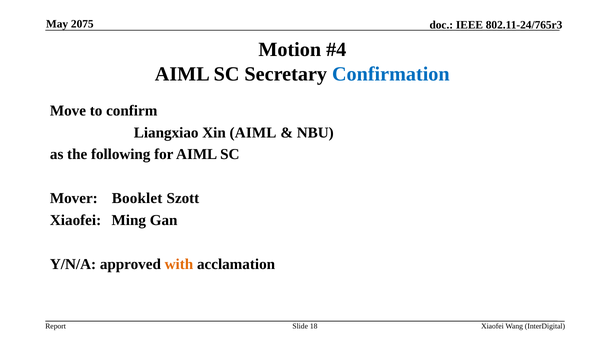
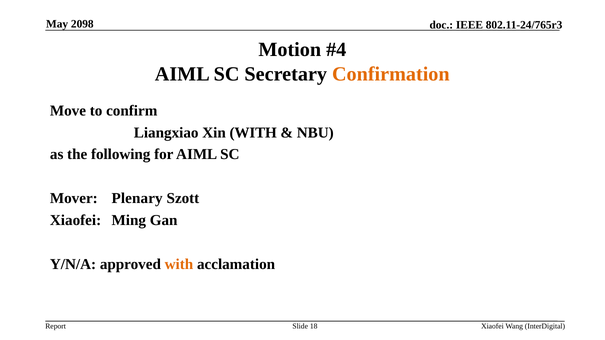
2075: 2075 -> 2098 (82, 24)
Confirmation colour: blue -> orange (391, 74)
Xin AIML: AIML -> WITH (253, 133)
Booklet: Booklet -> Plenary (137, 198)
